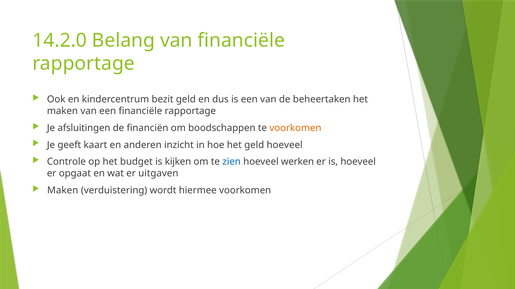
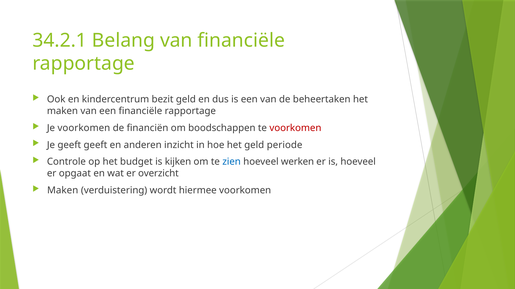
14.2.0: 14.2.0 -> 34.2.1 (60, 41)
Je afsluitingen: afsluitingen -> voorkomen (84, 128)
voorkomen colour: orange -> red (295, 128)
geeft kaart: kaart -> geeft (95, 145)
geld hoeveel: hoeveel -> periode (285, 145)
uitgaven: uitgaven -> overzicht (158, 174)
